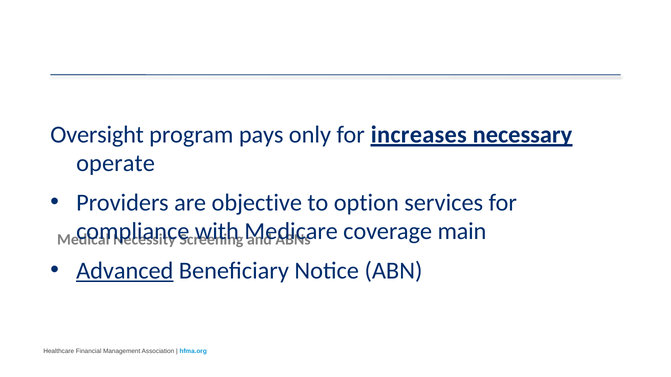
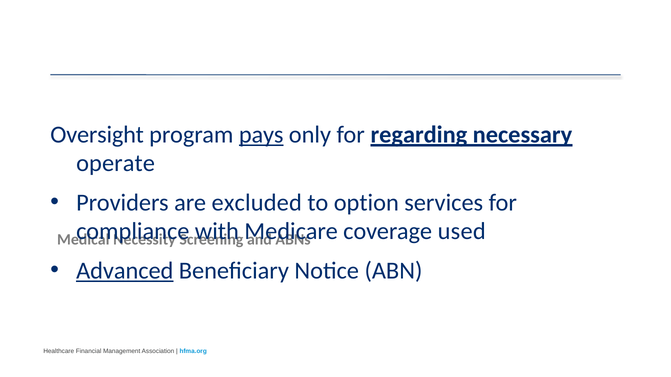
pays underline: none -> present (261, 135)
increases: increases -> regarding (419, 135)
objective: objective -> excluded (257, 203)
main: main -> used (462, 231)
